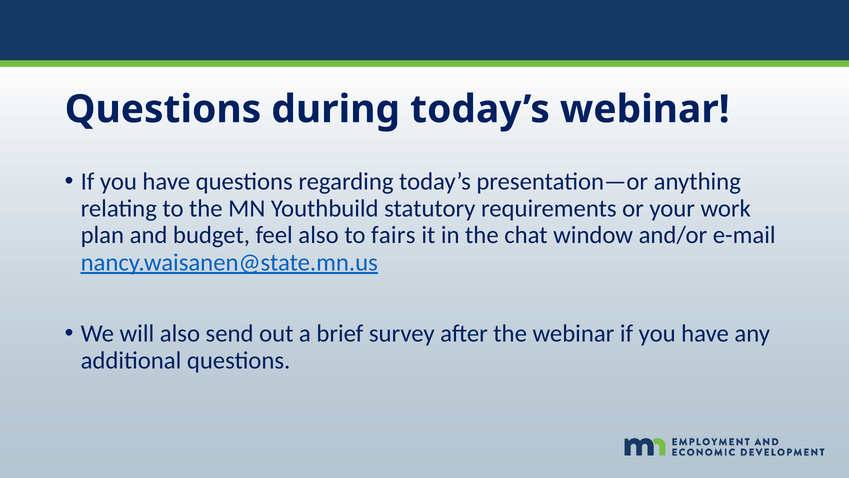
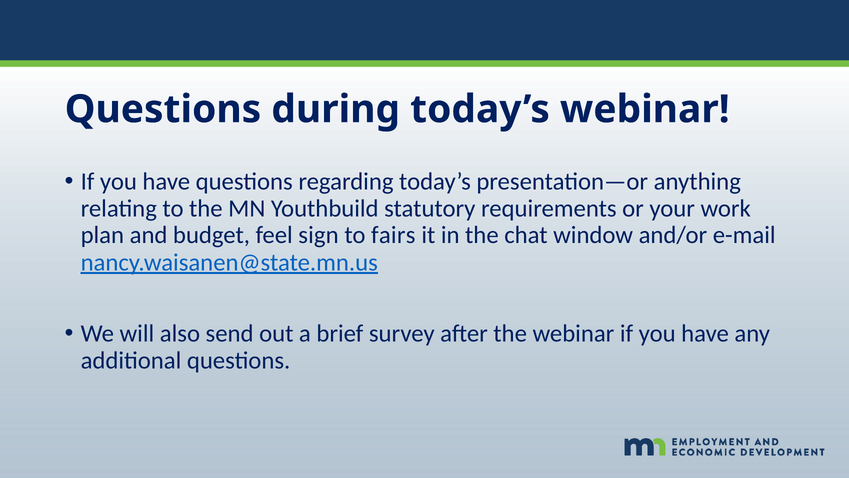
feel also: also -> sign (319, 235)
